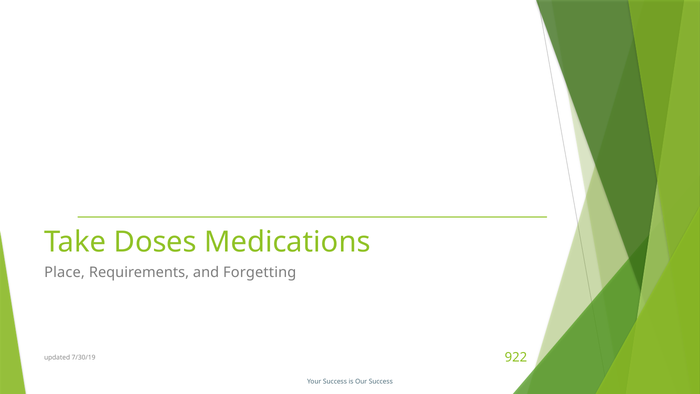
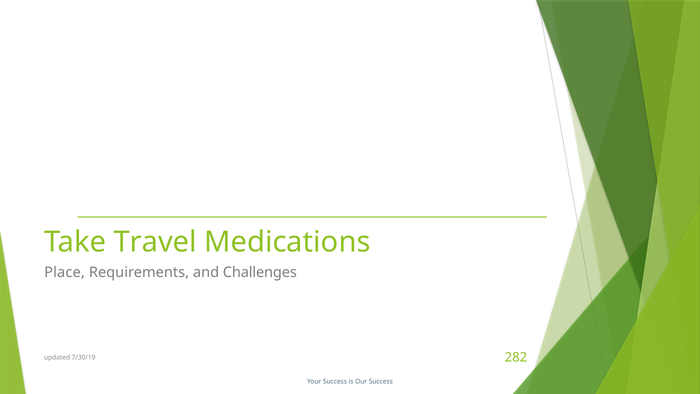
Doses: Doses -> Travel (155, 242)
Forgetting: Forgetting -> Challenges (260, 272)
922: 922 -> 282 (516, 357)
